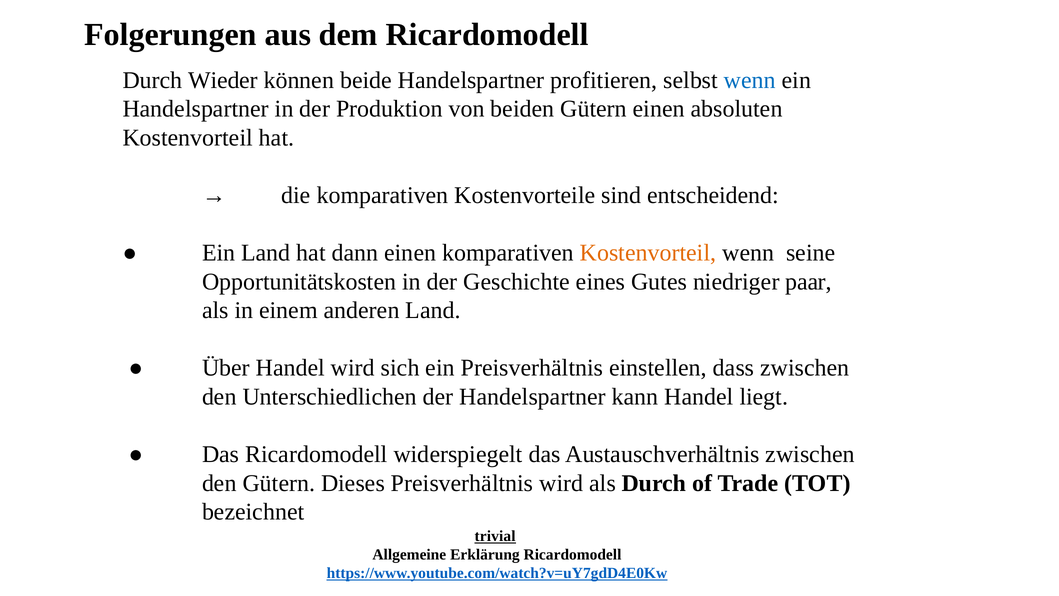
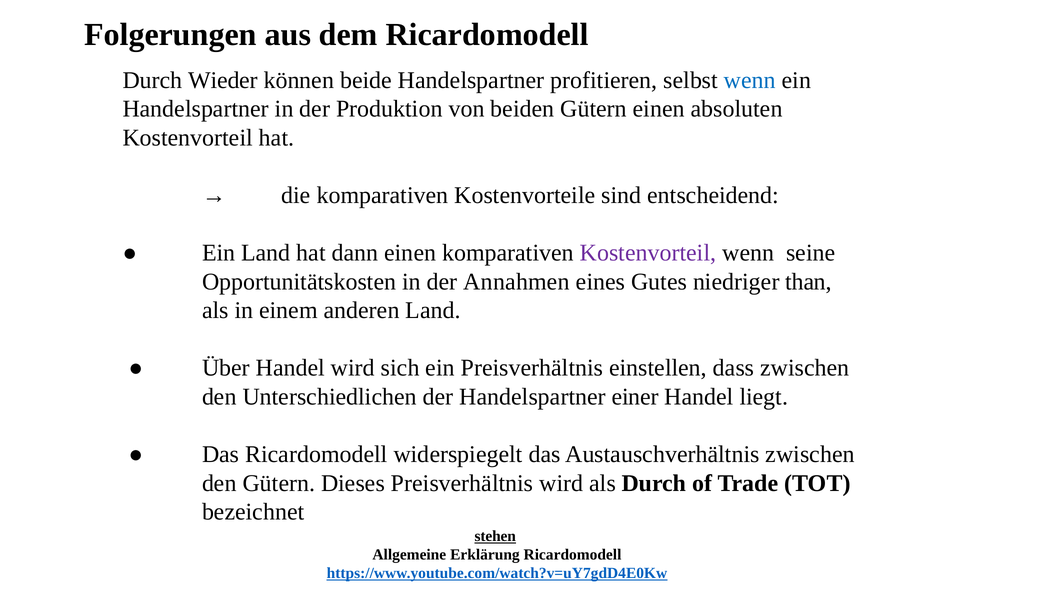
Kostenvorteil colour: orange -> purple (648, 253)
Geschichte: Geschichte -> Annahmen (517, 281)
paar: paar -> than (809, 281)
kann: kann -> einer (635, 397)
trivial: trivial -> stehen (495, 536)
